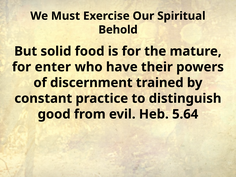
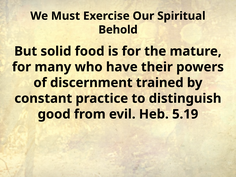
enter: enter -> many (53, 67)
5.64: 5.64 -> 5.19 (185, 114)
